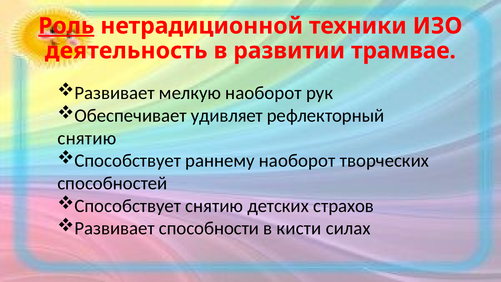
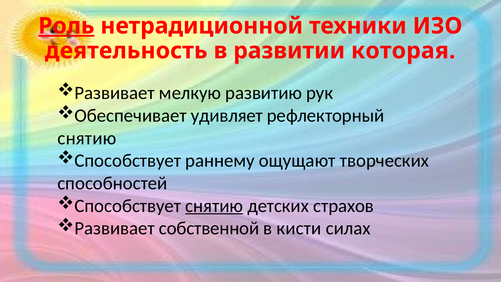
трамвае: трамвае -> которая (403, 51)
мелкую наоборот: наоборот -> развитию (264, 93)
раннему наоборот: наоборот -> ощущают (297, 161)
снятию underline: none -> present (214, 206)
способности: способности -> собственной (209, 228)
